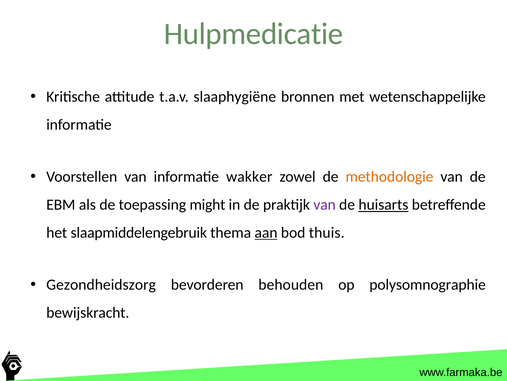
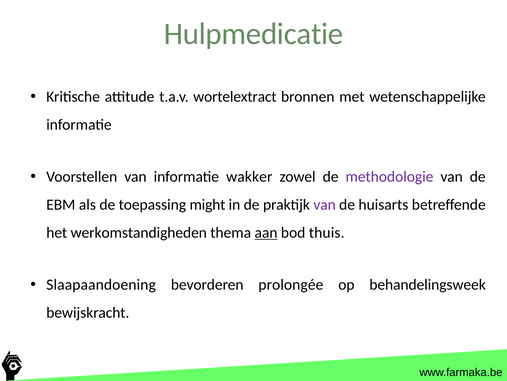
slaaphygiëne: slaaphygiëne -> wortelextract (235, 97)
methodologie colour: orange -> purple (389, 176)
huisarts underline: present -> none (383, 204)
slaapmiddelengebruik: slaapmiddelengebruik -> werkomstandigheden (139, 232)
Gezondheidszorg: Gezondheidszorg -> Slaapaandoening (101, 284)
behouden: behouden -> prolongée (291, 284)
polysomnographie: polysomnographie -> behandelingsweek (428, 284)
